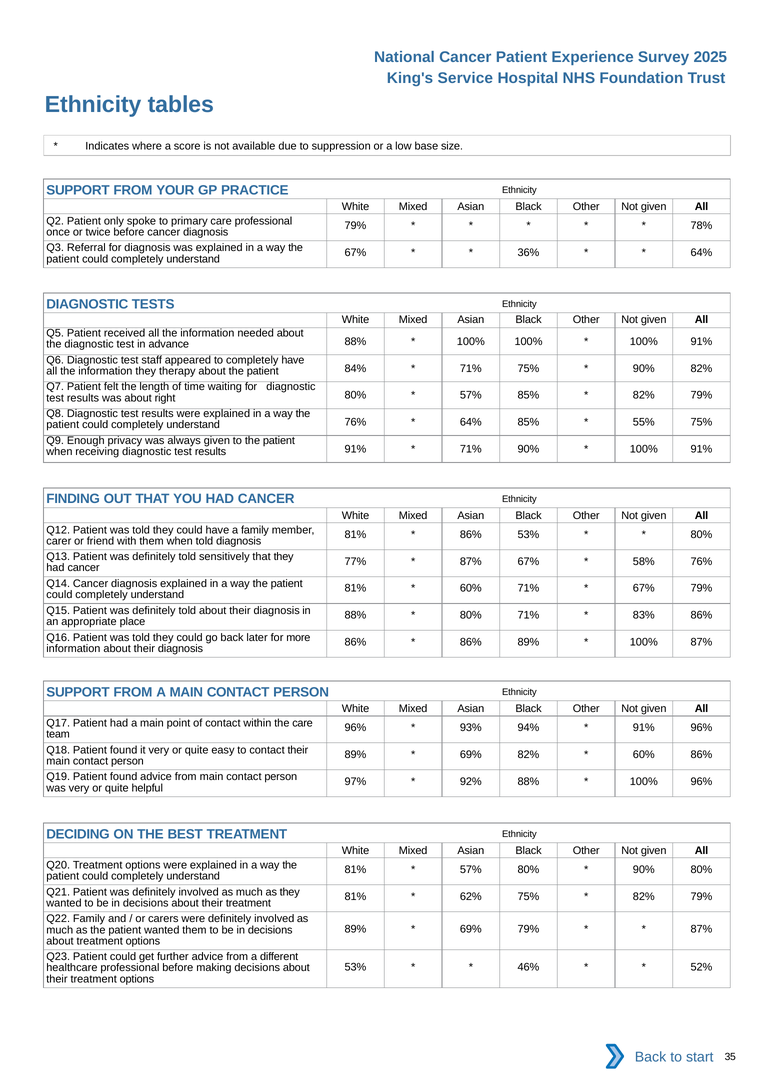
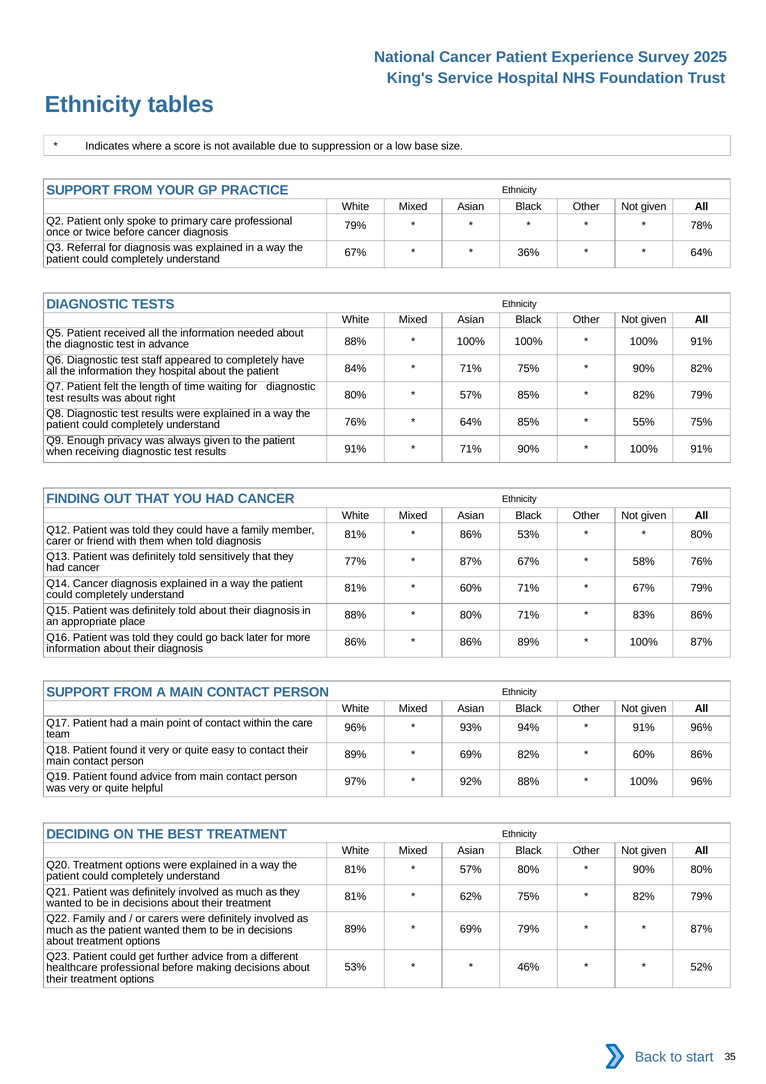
they therapy: therapy -> hospital (177, 371)
